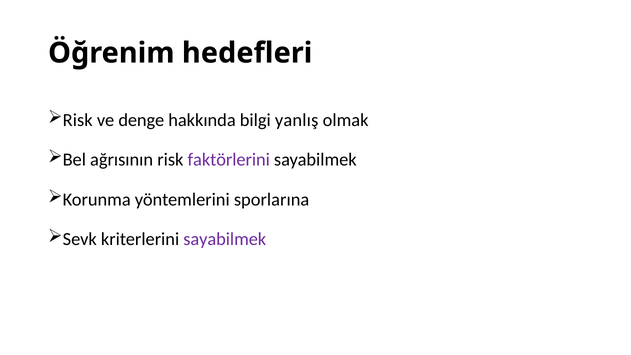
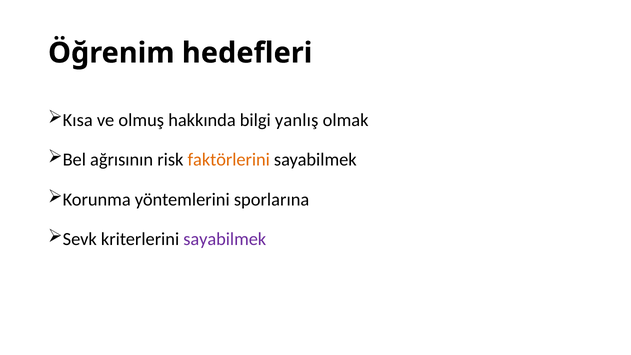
Risk: Risk -> Kısa (78, 120)
denge: denge -> olmuş (141, 120)
faktörlerini colour: purple -> orange (229, 160)
